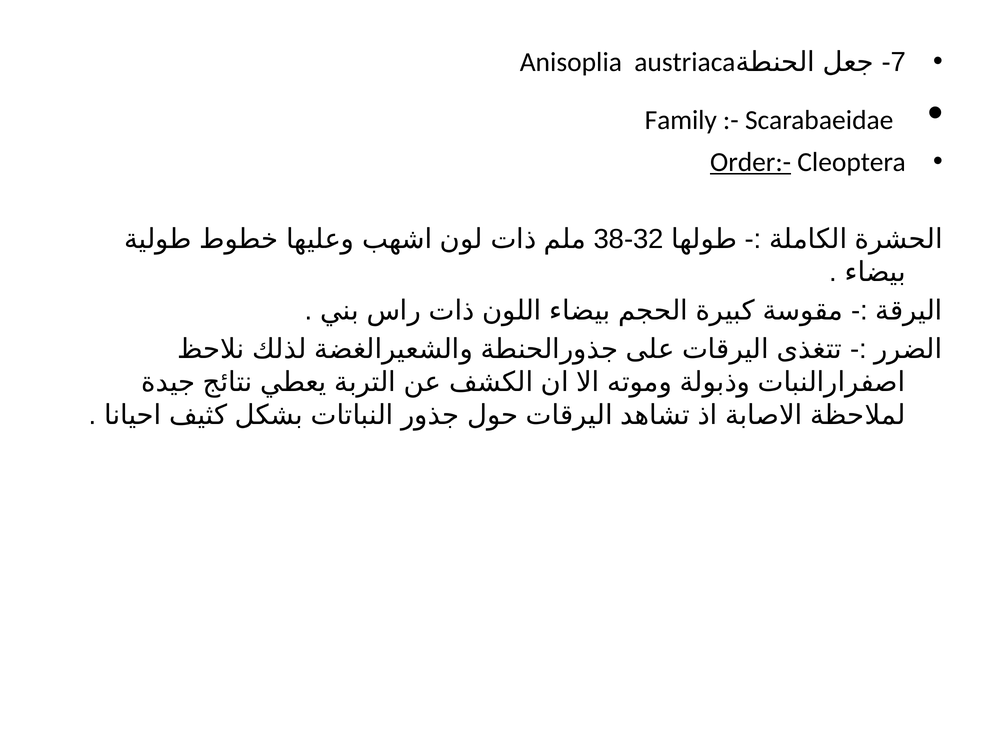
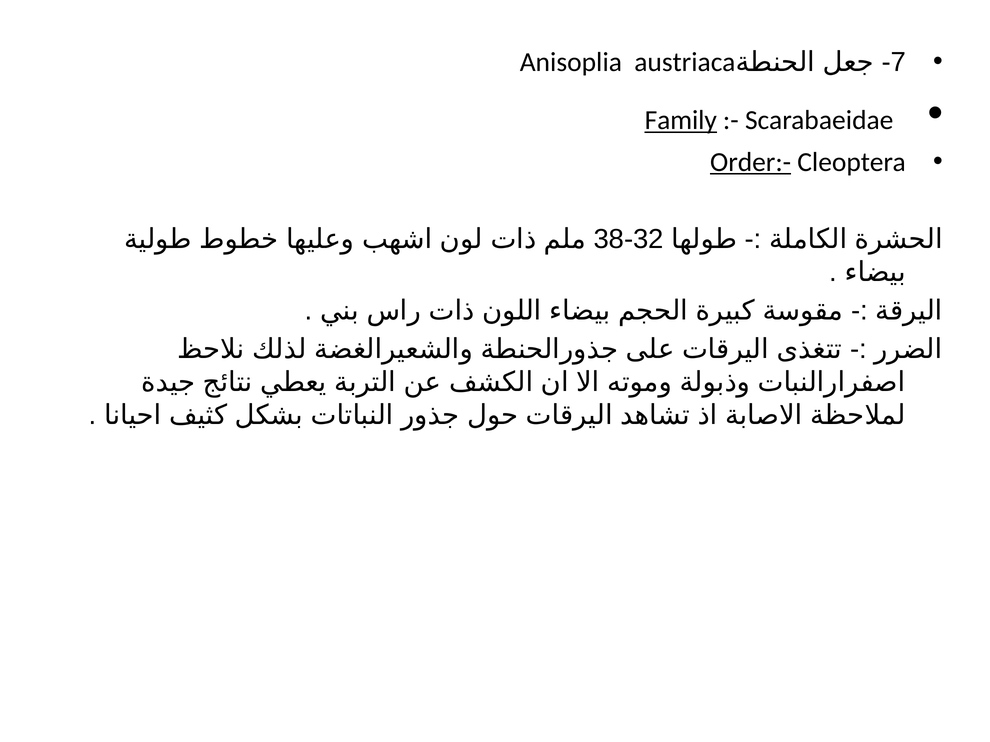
Family underline: none -> present (681, 120)
